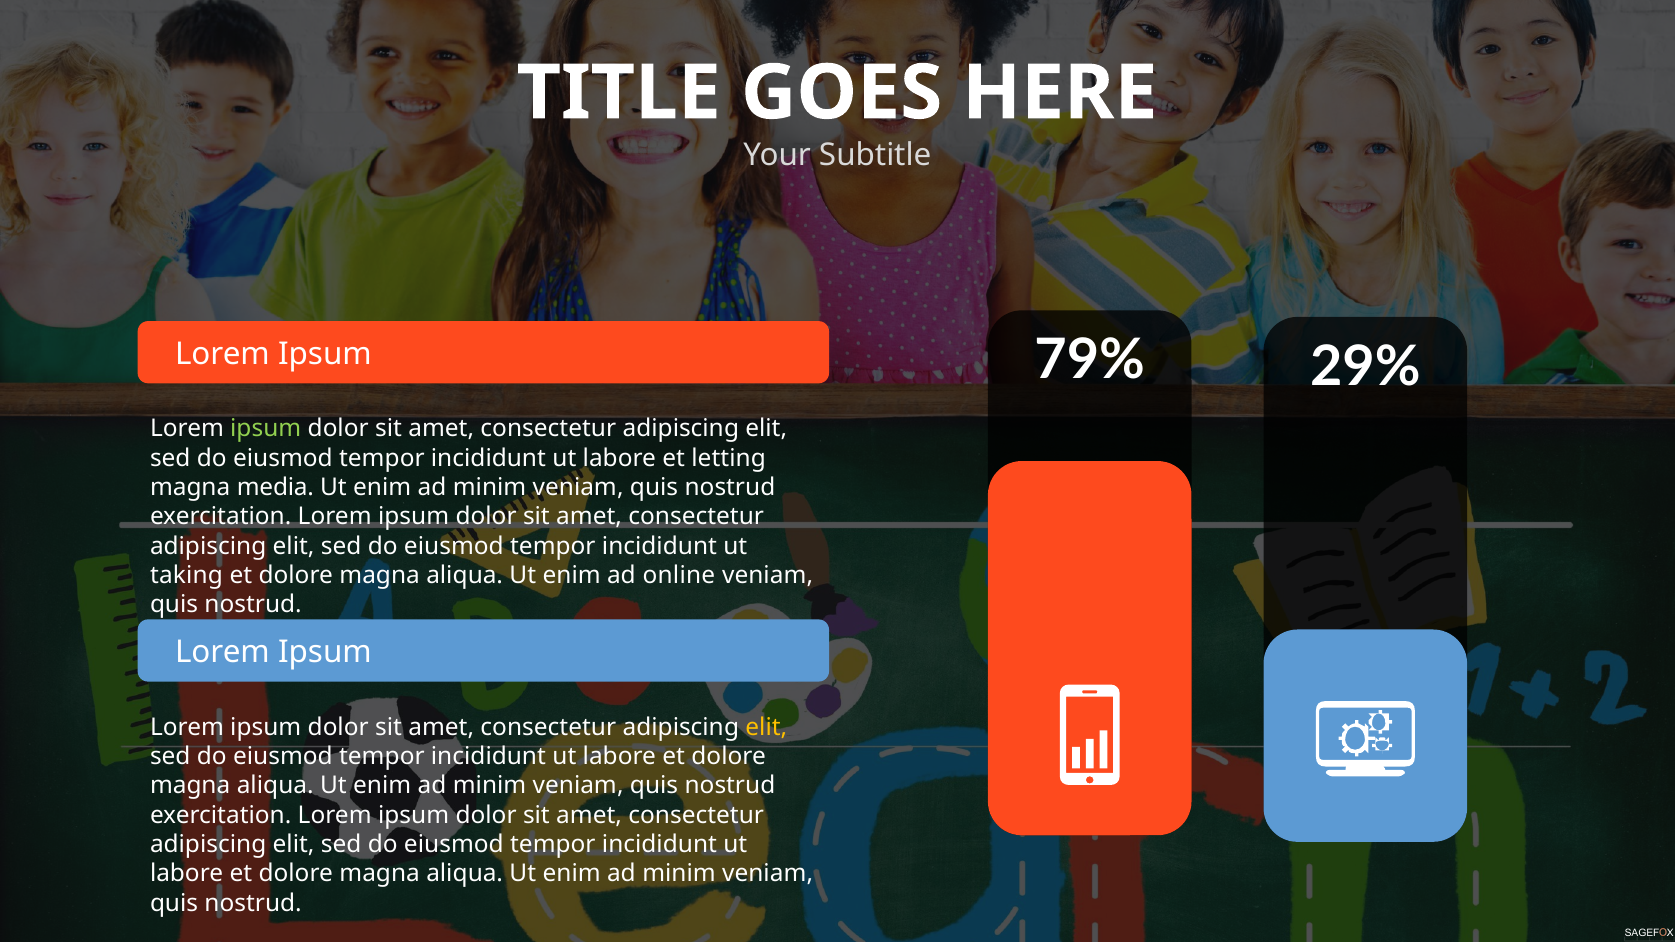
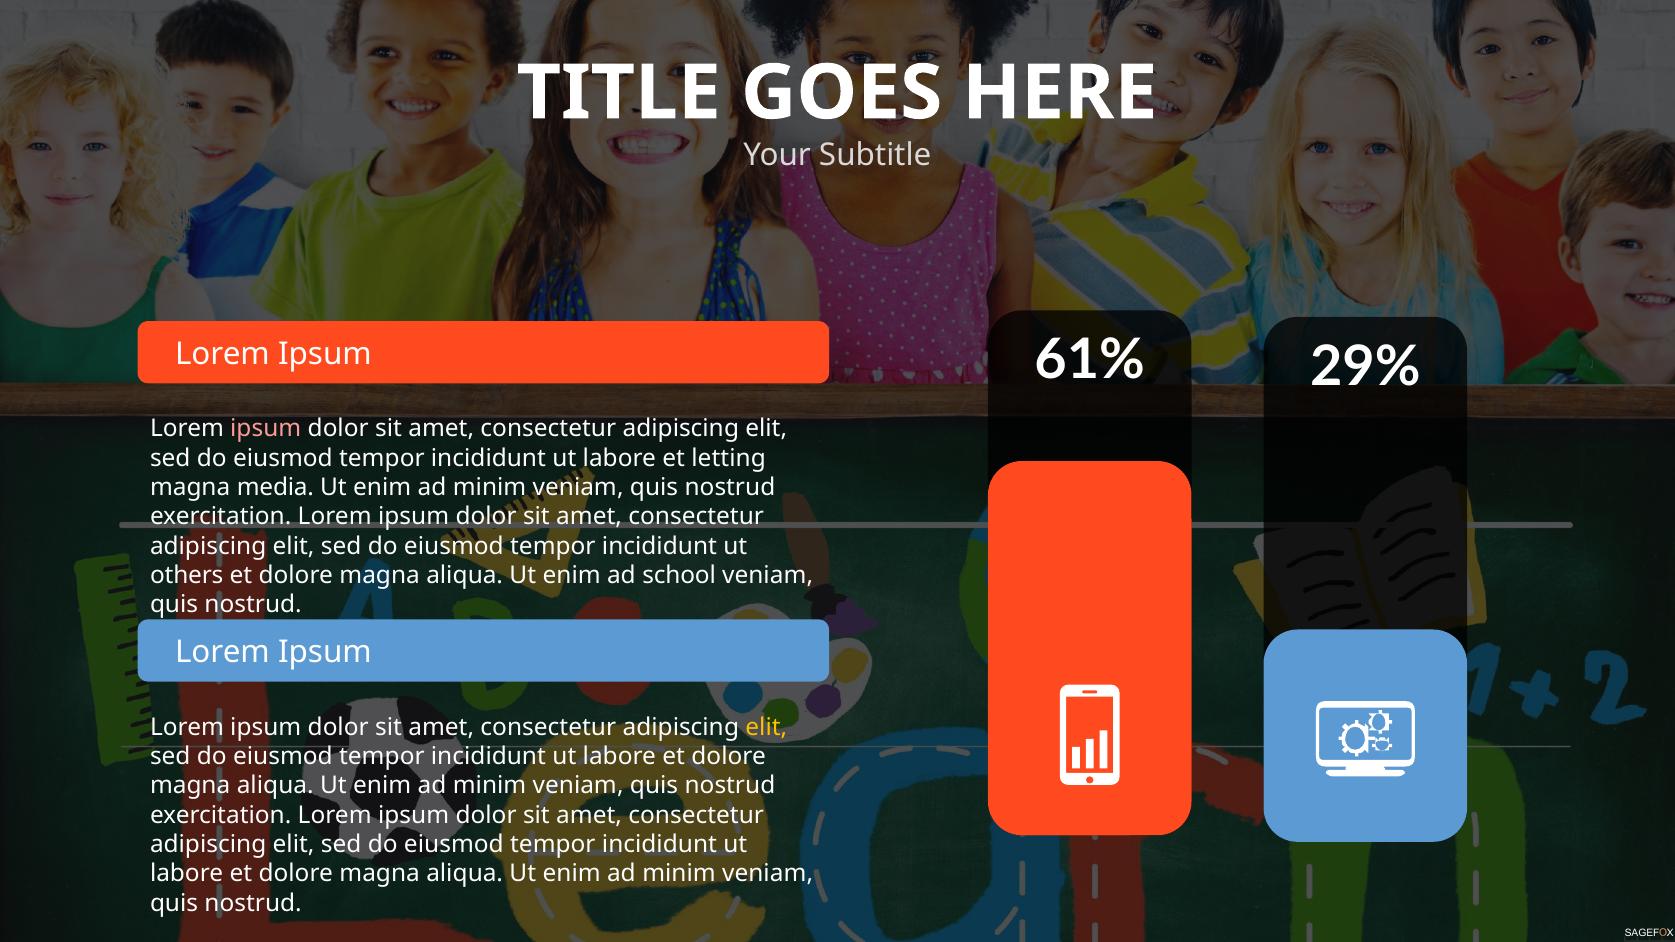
79%: 79% -> 61% (1090, 361)
ipsum colour: light green -> pink (266, 429)
taking: taking -> others (187, 576)
online: online -> school (679, 576)
